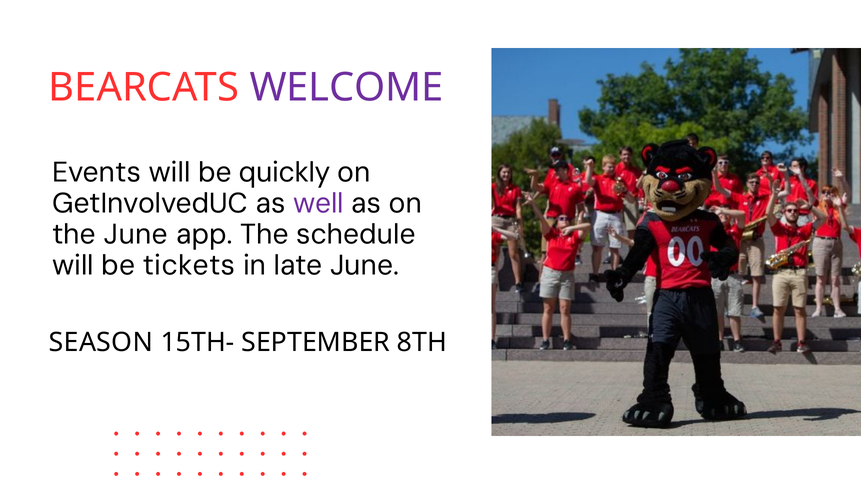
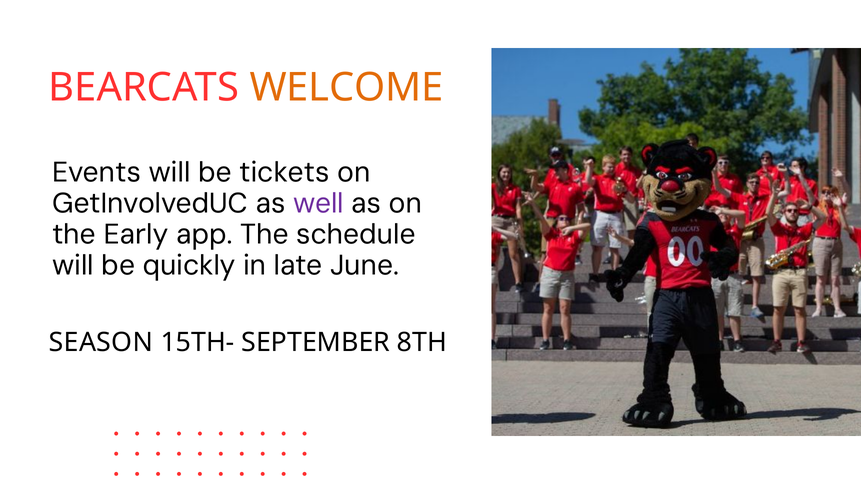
WELCOME colour: purple -> orange (346, 87)
quickly: quickly -> tickets (285, 173)
the June: June -> Early (136, 235)
tickets: tickets -> quickly (189, 266)
